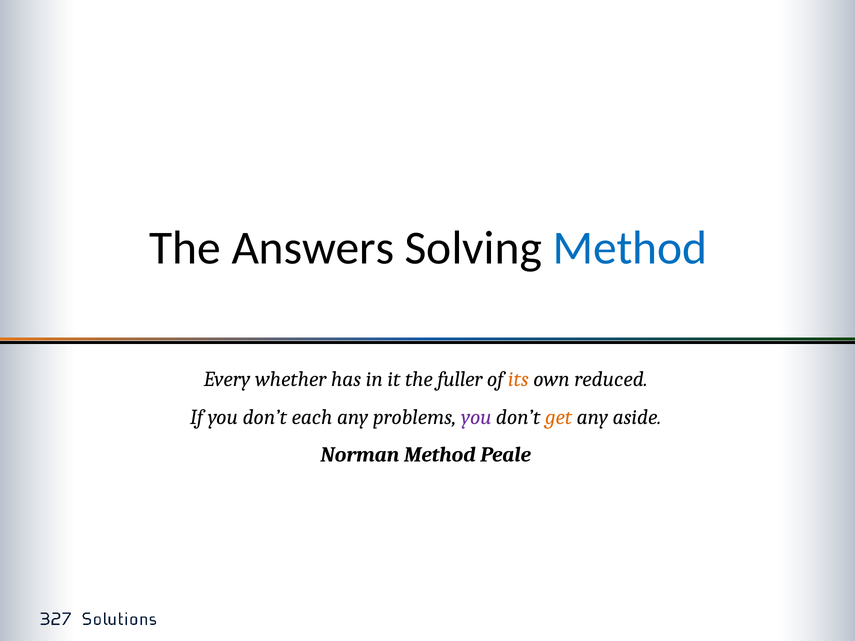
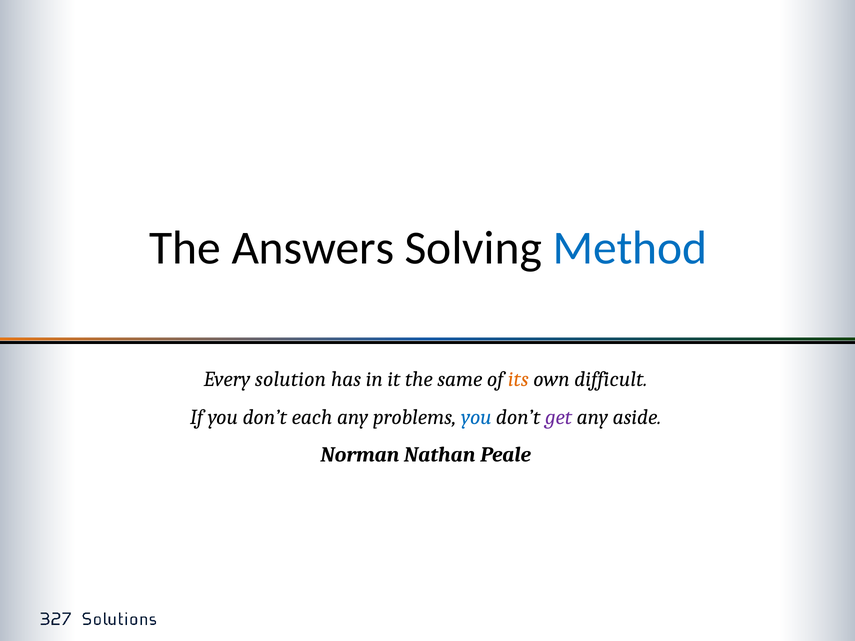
whether: whether -> solution (291, 380)
fuller: fuller -> same (460, 380)
reduced: reduced -> difficult (611, 380)
you colour: purple -> blue (476, 417)
get colour: orange -> purple (559, 417)
Norman Method: Method -> Nathan (440, 455)
